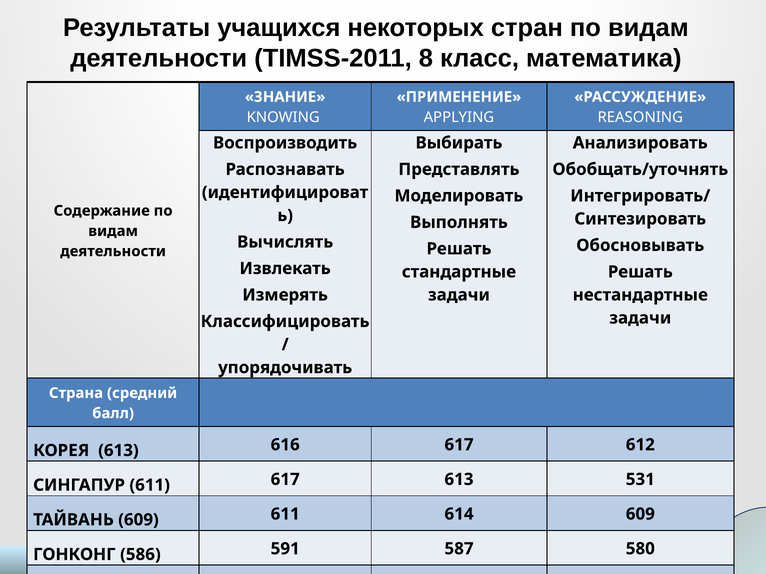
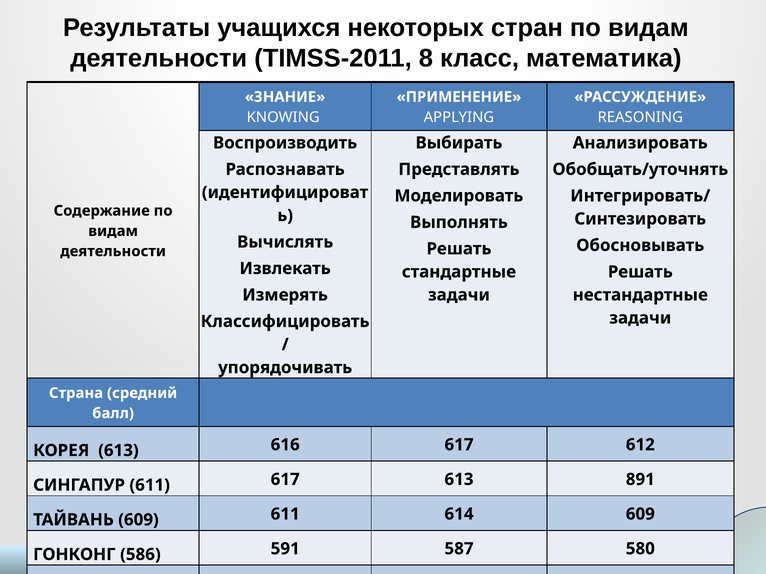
613 531: 531 -> 891 (640, 480)
